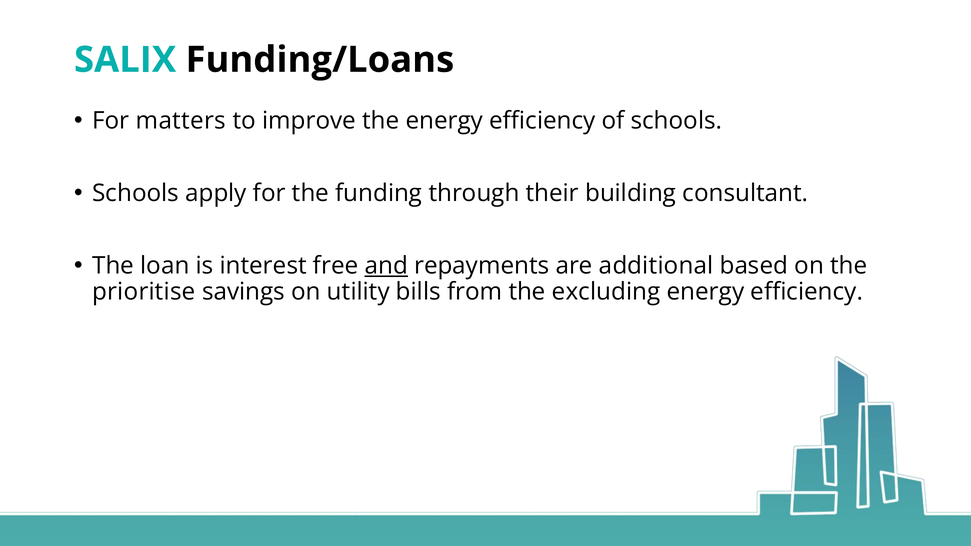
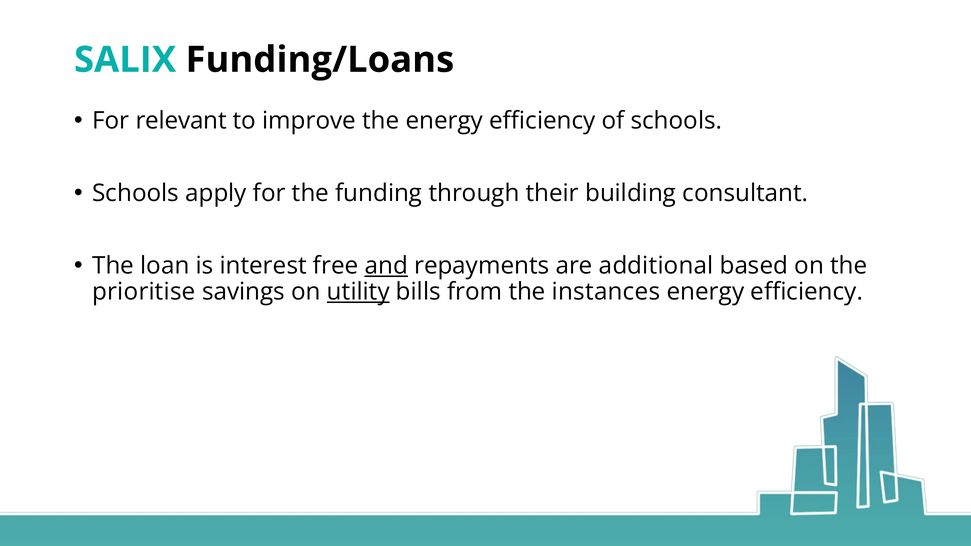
matters: matters -> relevant (181, 121)
utility underline: none -> present (358, 292)
excluding: excluding -> instances (606, 292)
